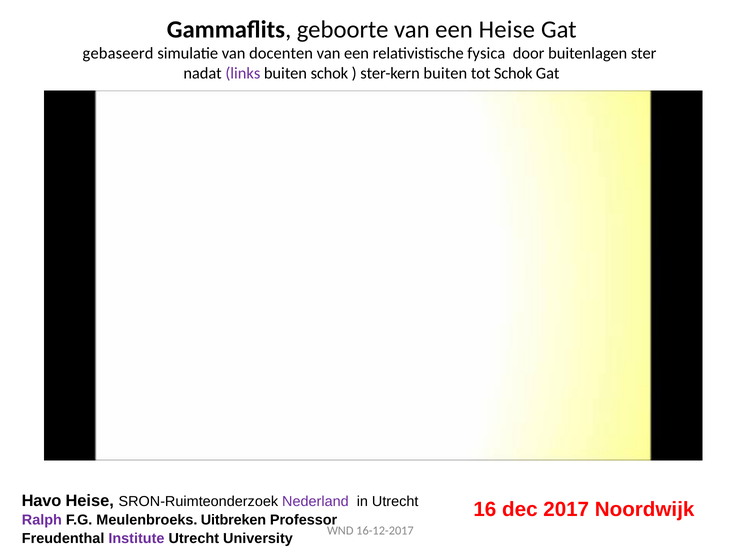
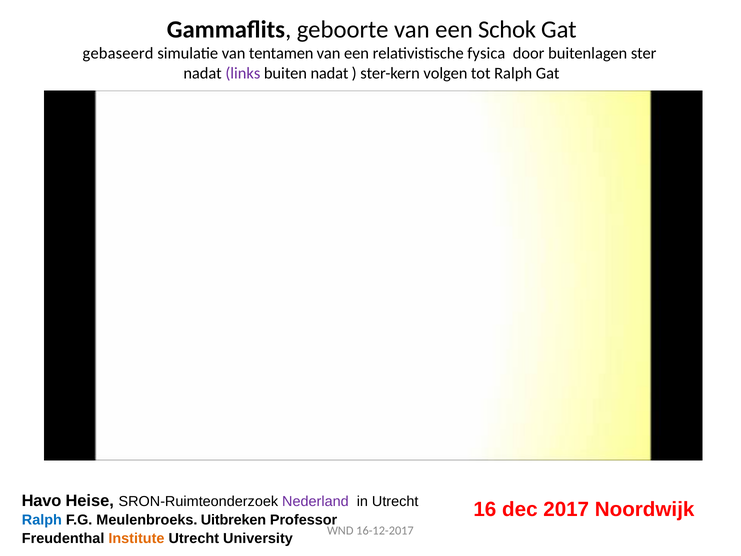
een Heise: Heise -> Schok (507, 29)
docenten: docenten -> tentamen (281, 53)
buiten schok: schok -> nadat (329, 73)
ster-kern buiten: buiten -> volgen (445, 73)
tot Schok: Schok -> Ralph (513, 73)
Ralph colour: purple -> blue (42, 520)
Institute colour: purple -> orange (136, 538)
